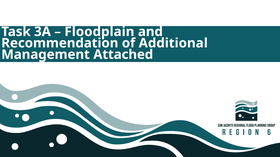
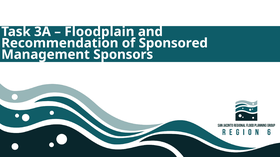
Additional: Additional -> Sponsored (173, 43)
Attached: Attached -> Sponsors (123, 55)
